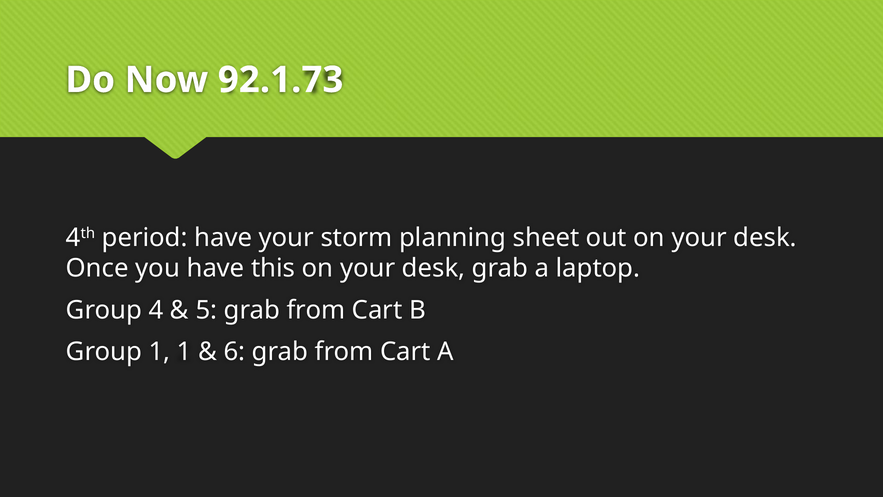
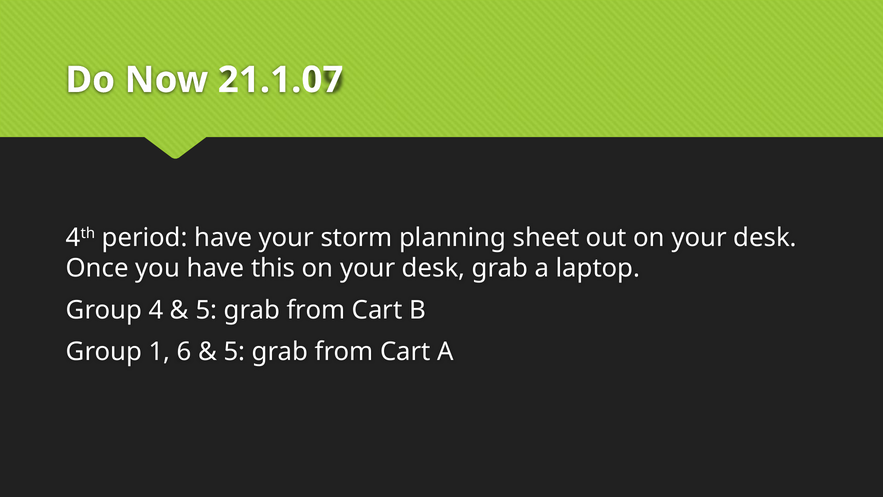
92.1.73: 92.1.73 -> 21.1.07 (281, 80)
1 1: 1 -> 6 (184, 351)
6: 6 -> 5 (235, 351)
